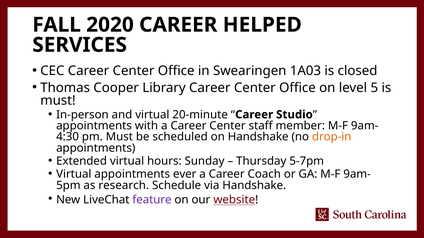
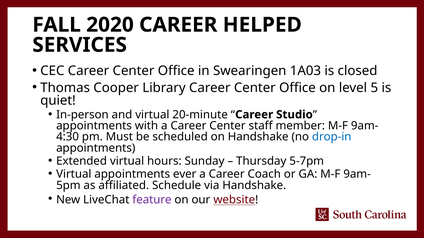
must: must -> quiet (58, 101)
drop-in colour: orange -> blue (332, 137)
research: research -> affiliated (124, 186)
